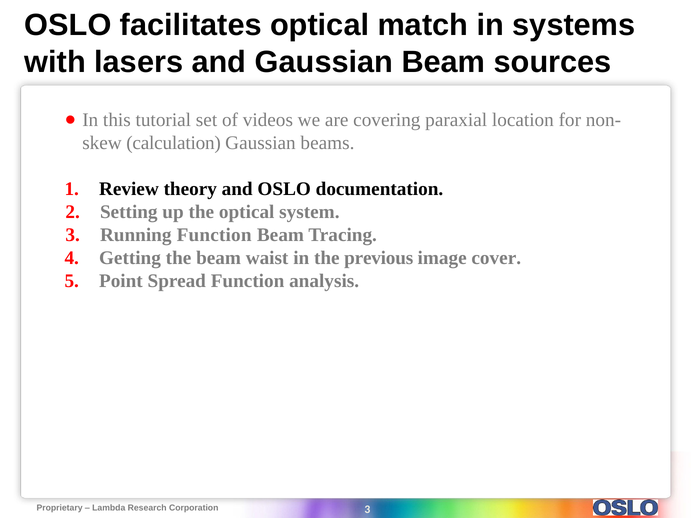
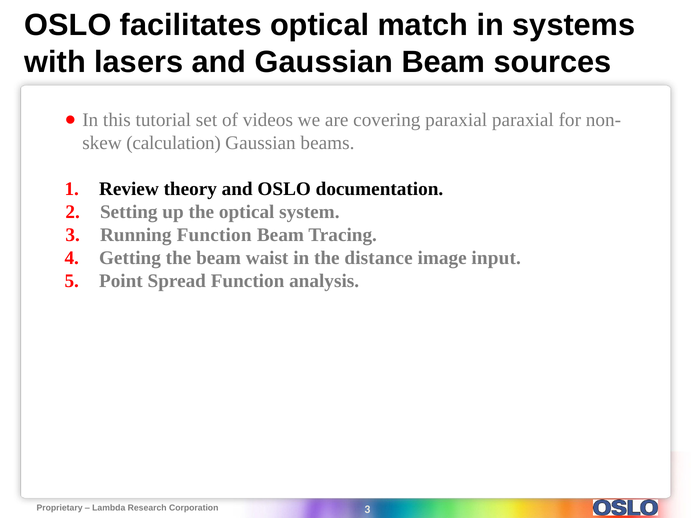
paraxial location: location -> paraxial (523, 120)
previous: previous -> distance (379, 258)
cover: cover -> input (496, 258)
